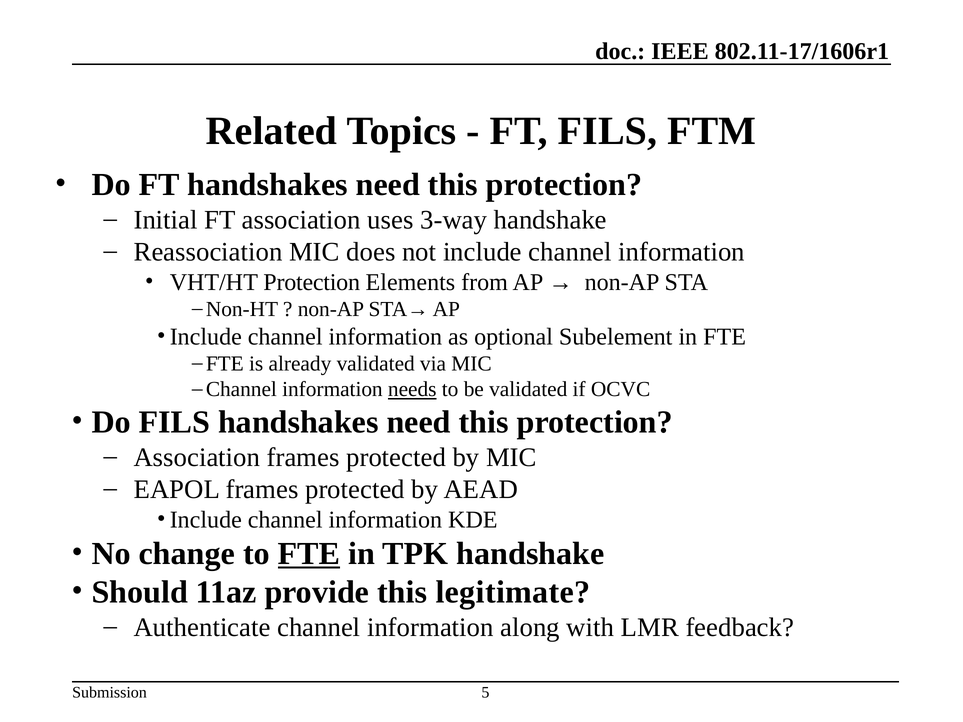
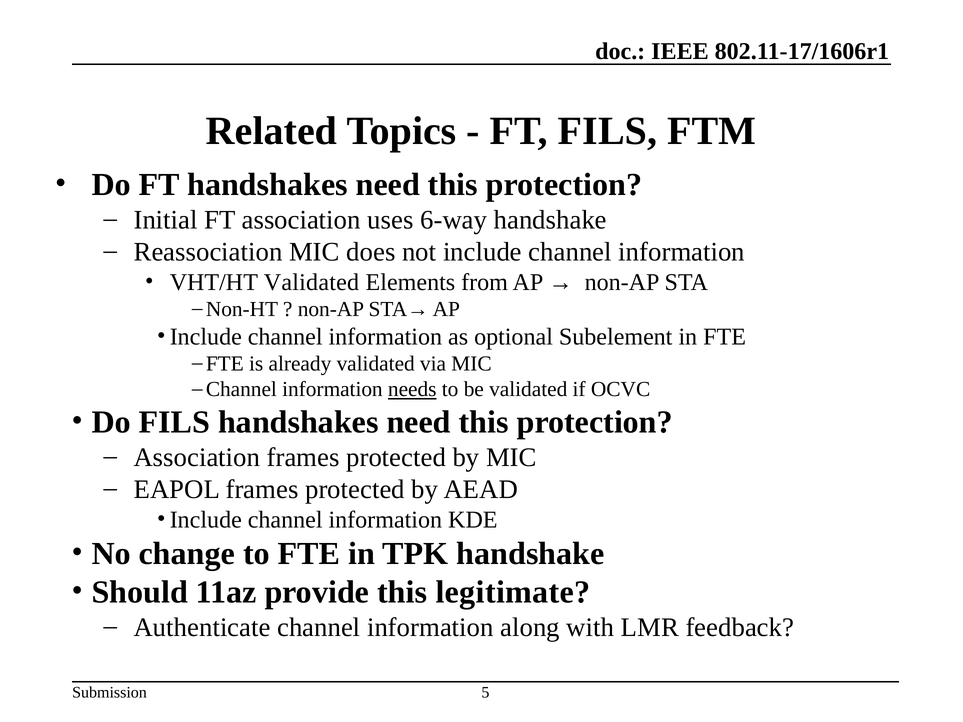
3-way: 3-way -> 6-way (454, 220)
VHT/HT Protection: Protection -> Validated (311, 282)
FTE underline: present -> none (309, 554)
